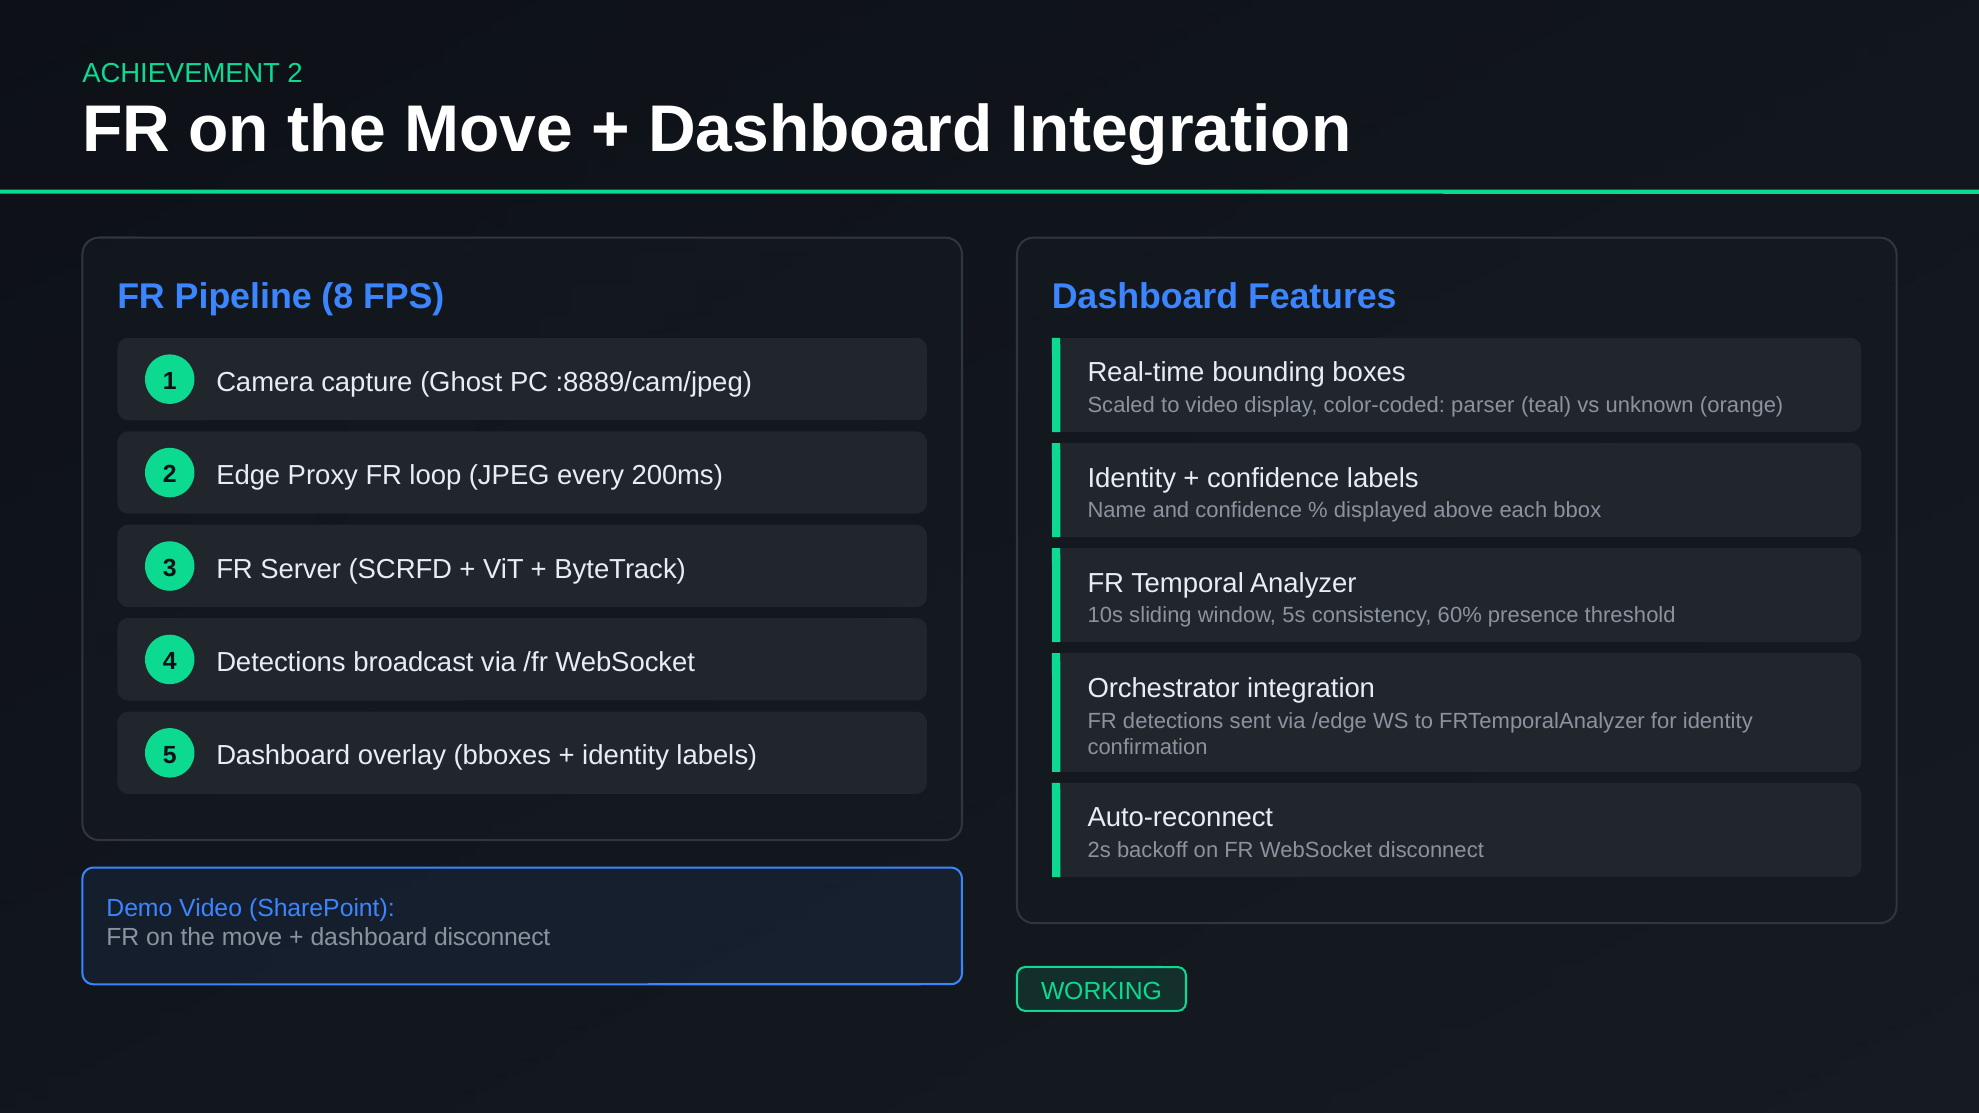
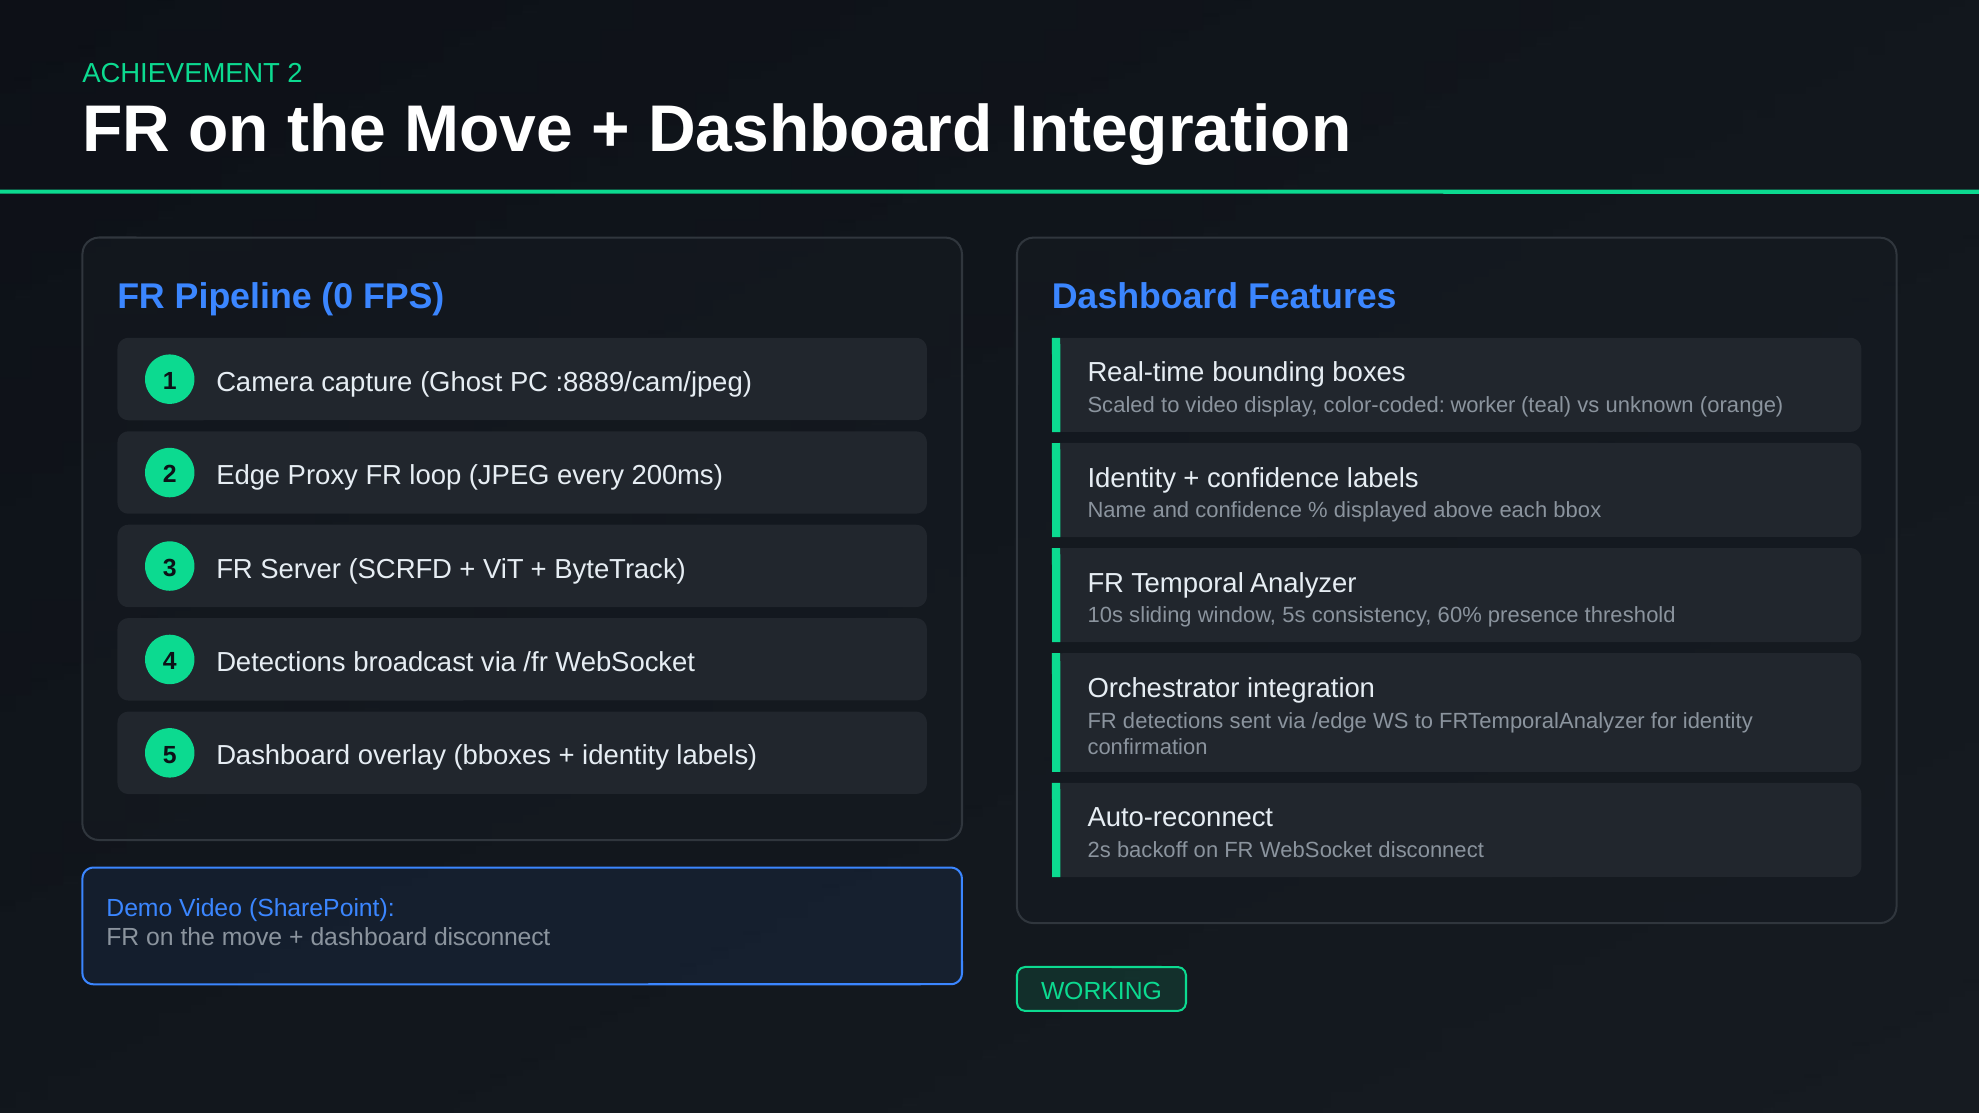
8: 8 -> 0 (337, 297)
parser: parser -> worker (1483, 406)
